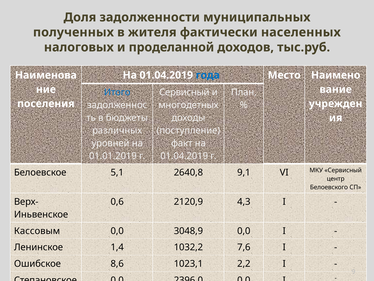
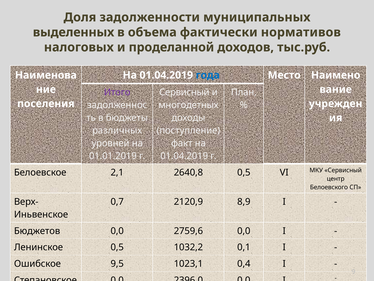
полученных: полученных -> выделенных (74, 32)
жителя: жителя -> объема (152, 32)
населенных: населенных -> нормативов (301, 32)
Итого colour: blue -> purple (117, 92)
5,1: 5,1 -> 2,1 (117, 172)
2640,8 9,1: 9,1 -> 0,5 (244, 172)
0,6: 0,6 -> 0,7 (117, 201)
4,3: 4,3 -> 8,9 (244, 201)
Кассовым: Кассовым -> Бюджетов (37, 231)
3048,9: 3048,9 -> 2759,6 (188, 231)
Ленинское 1,4: 1,4 -> 0,5 (117, 247)
7,6: 7,6 -> 0,1 (244, 247)
8,6: 8,6 -> 9,5 (117, 263)
2,2: 2,2 -> 0,4 (244, 263)
